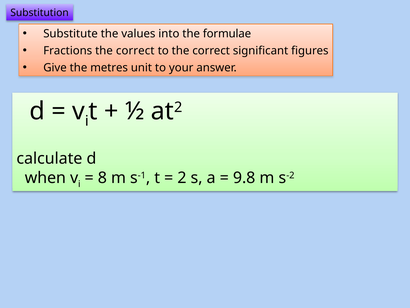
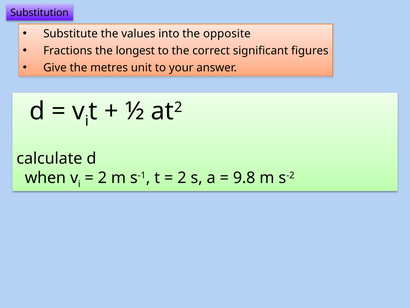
formulae: formulae -> opposite (227, 34)
correct: correct -> longest (135, 51)
8: 8 -> 2 (102, 178)
